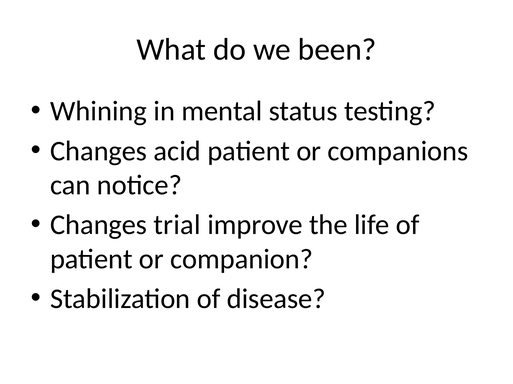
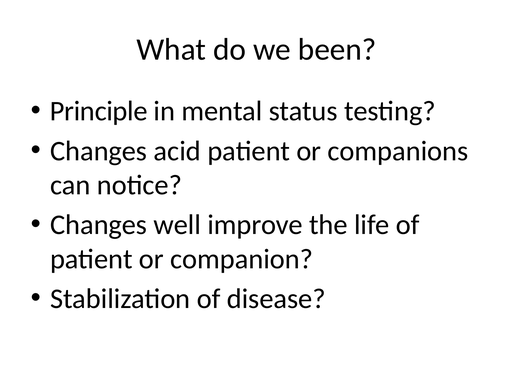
Whining: Whining -> Principle (99, 111)
trial: trial -> well (177, 225)
